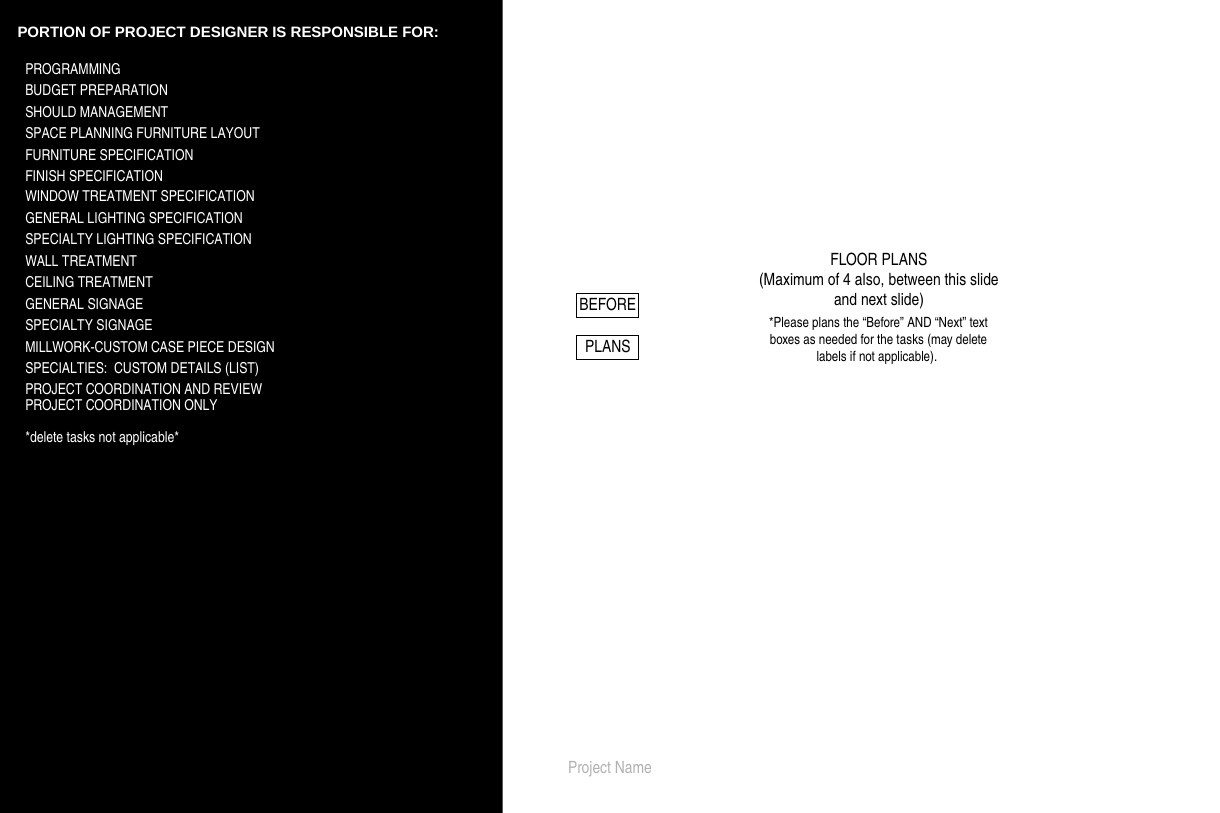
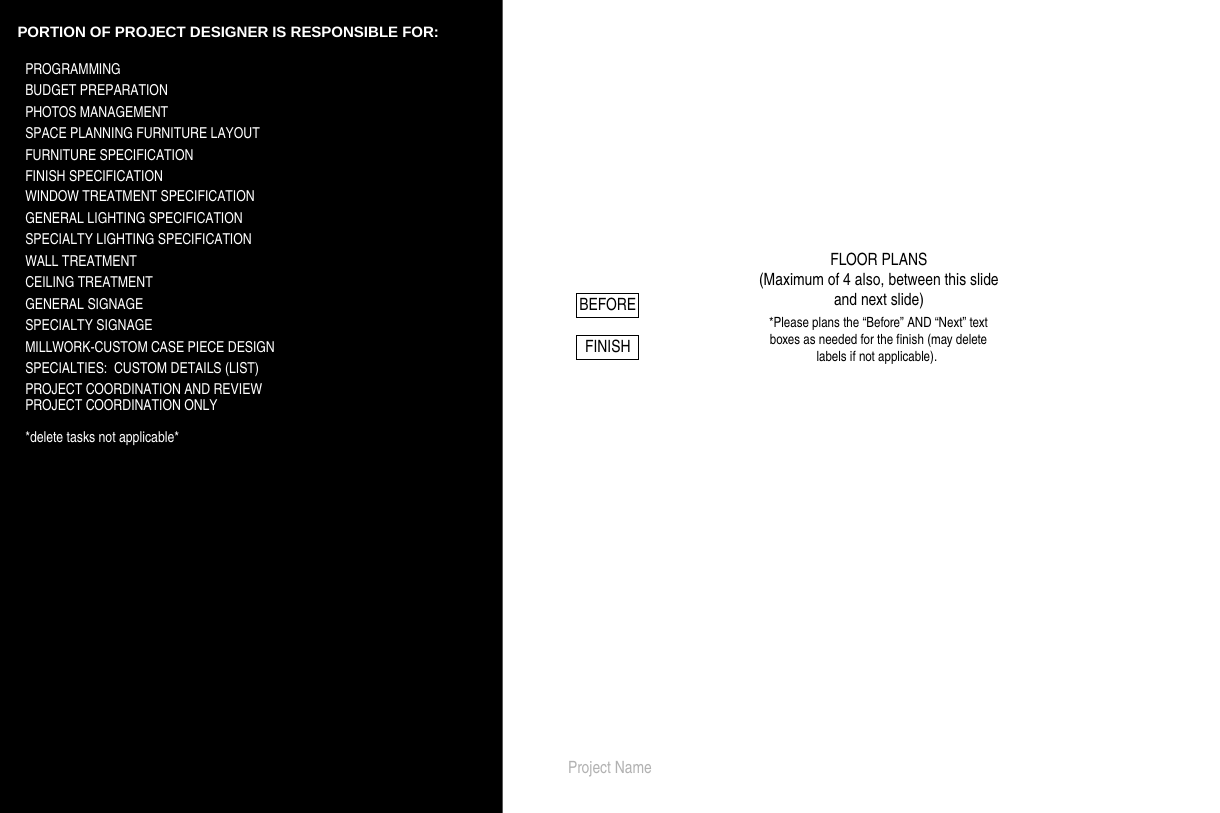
SHOULD: SHOULD -> PHOTOS (51, 113)
the tasks: tasks -> finish (910, 340)
PLANS: PLANS -> FINISH (608, 347)
